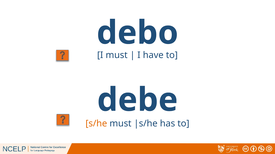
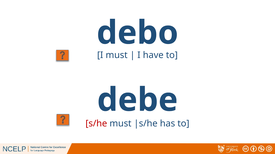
s/he colour: orange -> red (96, 124)
